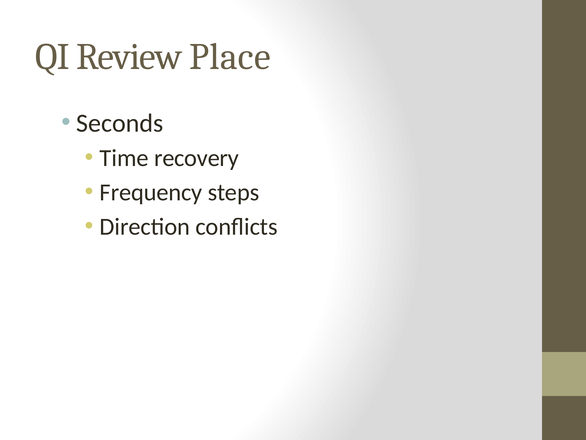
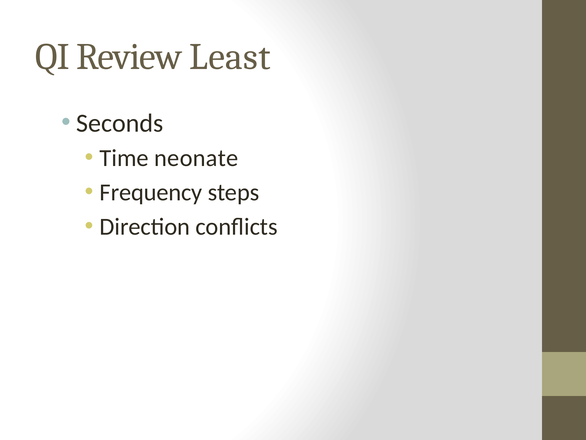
Place: Place -> Least (230, 57)
recovery: recovery -> neonate (196, 158)
